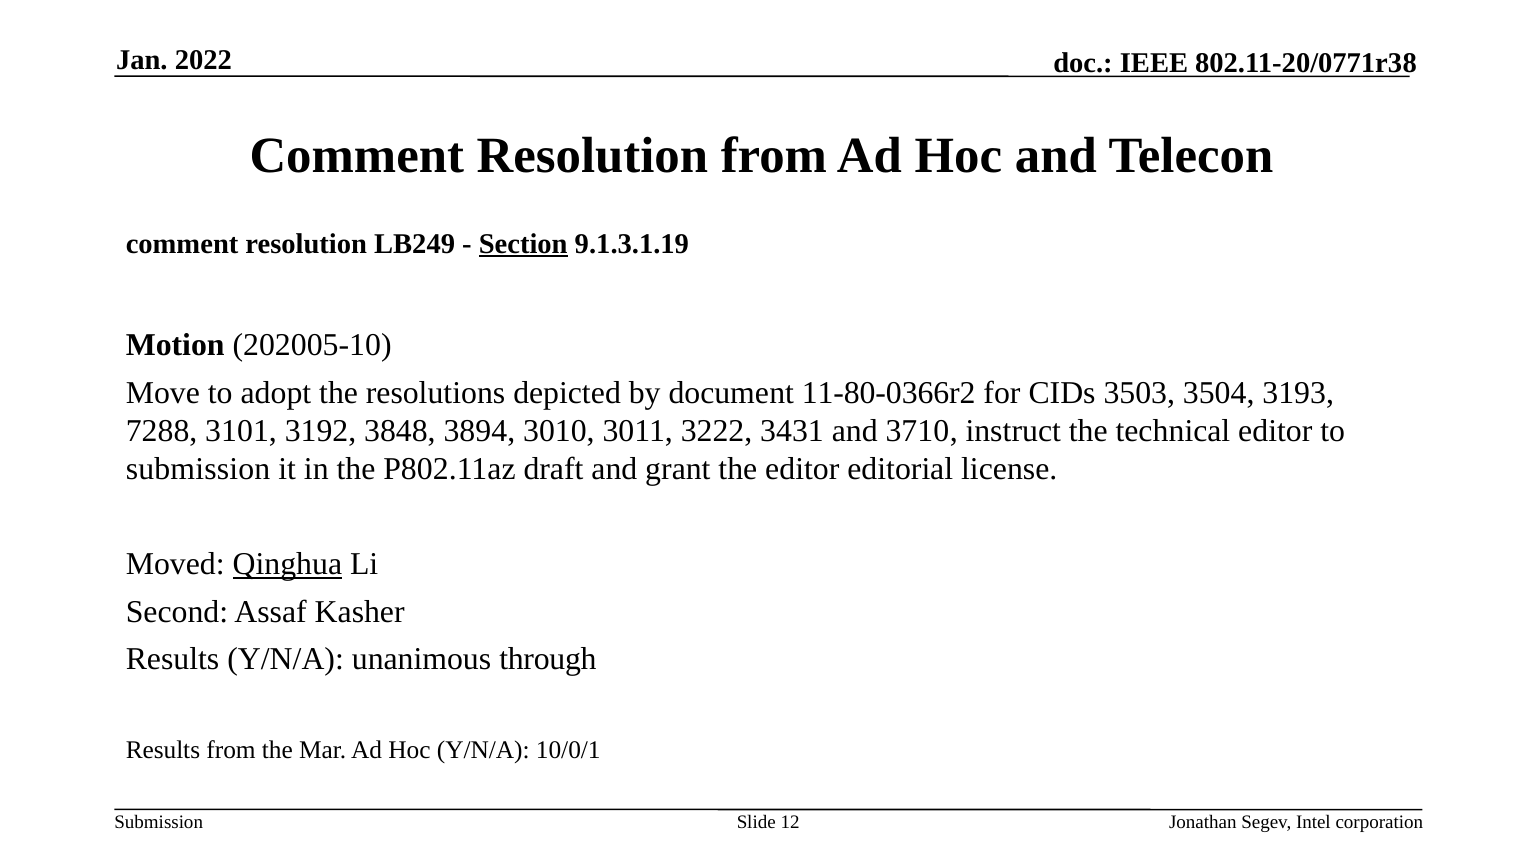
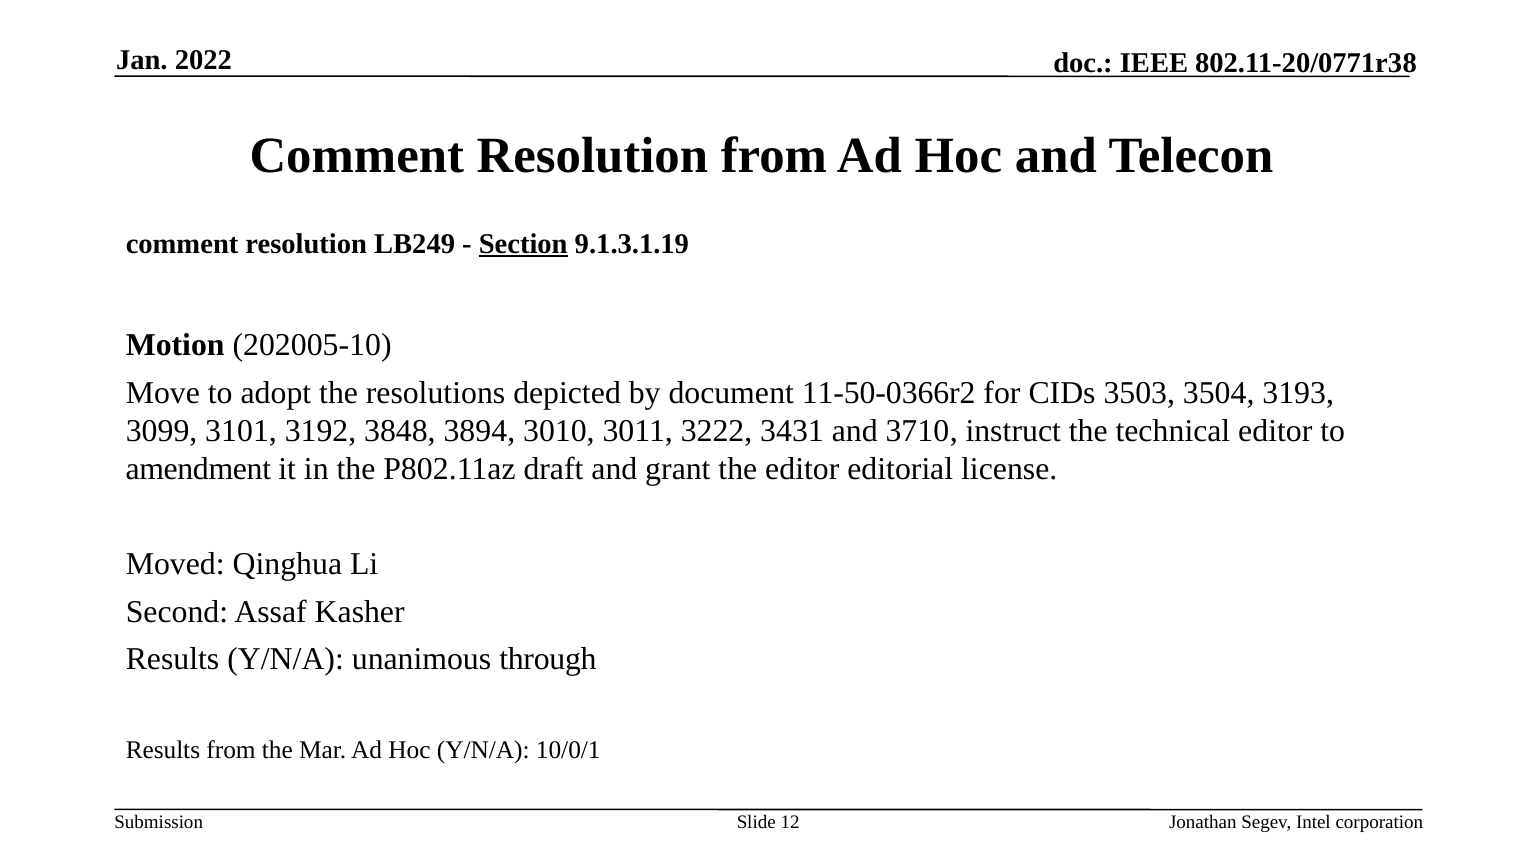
11-80-0366r2: 11-80-0366r2 -> 11-50-0366r2 (889, 393)
7288: 7288 -> 3099 (162, 431)
submission: submission -> amendment (198, 469)
Qinghua underline: present -> none (287, 564)
